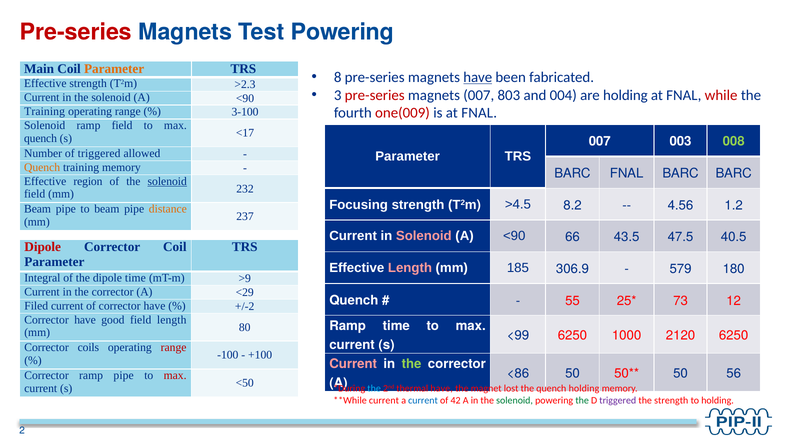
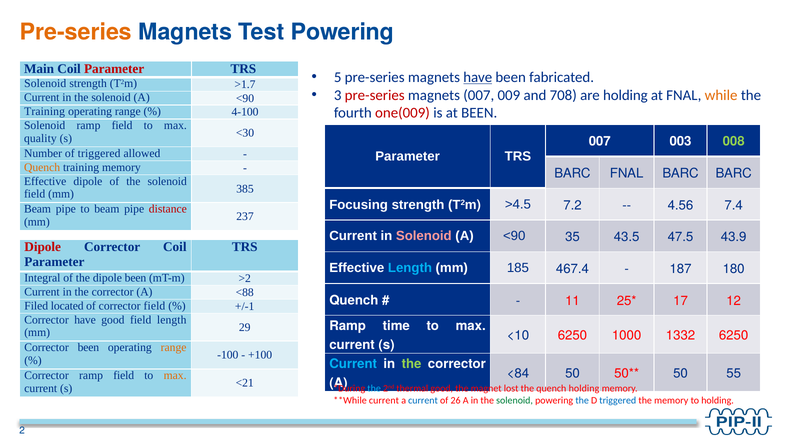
Pre-series colour: red -> orange (76, 32)
Parameter colour: orange -> red (114, 69)
8: 8 -> 5 (338, 77)
Effective: Effective -> Solenoid (45, 84)
>2.3: >2.3 -> >1.7 (245, 84)
803: 803 -> 009 (509, 95)
004: 004 -> 708 (563, 95)
while colour: red -> orange (721, 95)
3-100: 3-100 -> 4-100 (245, 112)
is at FNAL: FNAL -> BEEN (479, 113)
quench: quench -> quality (40, 138)
<17: <17 -> <30 (245, 133)
Effective region: region -> dipole (88, 181)
solenoid underline: present -> none (167, 181)
232: 232 -> 385 (245, 189)
8.2: 8.2 -> 7.2 (572, 205)
1.2: 1.2 -> 7.4 (734, 205)
distance colour: orange -> red (168, 209)
66: 66 -> 35 (572, 237)
40.5: 40.5 -> 43.9 (734, 237)
Length colour: pink -> light blue (410, 268)
306.9: 306.9 -> 467.4 (572, 269)
579: 579 -> 187 (681, 269)
dipole time: time -> been (136, 278)
>9: >9 -> >2 (245, 279)
<29: <29 -> <88 (245, 293)
55: 55 -> 11 (572, 301)
73: 73 -> 17 (681, 301)
Filed current: current -> located (67, 306)
of corrector have: have -> field (154, 306)
+/-2: +/-2 -> +/-1 (245, 306)
80: 80 -> 29 (245, 327)
<99: <99 -> <10 (518, 336)
2120: 2120 -> 1332 (681, 336)
Corrector coils: coils -> been (88, 348)
range colour: red -> orange (174, 348)
Current colour: pink -> light blue (353, 364)
<86: <86 -> <84 (518, 374)
56: 56 -> 55 (734, 374)
Corrector ramp pipe: pipe -> field (124, 376)
max colour: red -> orange (175, 376)
<50: <50 -> <21 (245, 383)
thermal have: have -> good (442, 389)
42: 42 -> 26 (456, 401)
the colour: green -> blue (582, 401)
triggered colour: purple -> blue (618, 401)
the strength: strength -> memory (671, 401)
